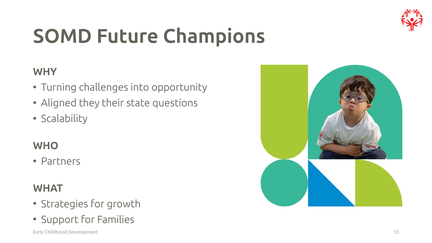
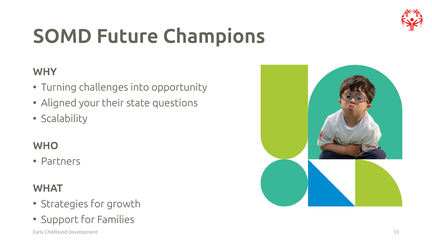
they: they -> your (89, 103)
